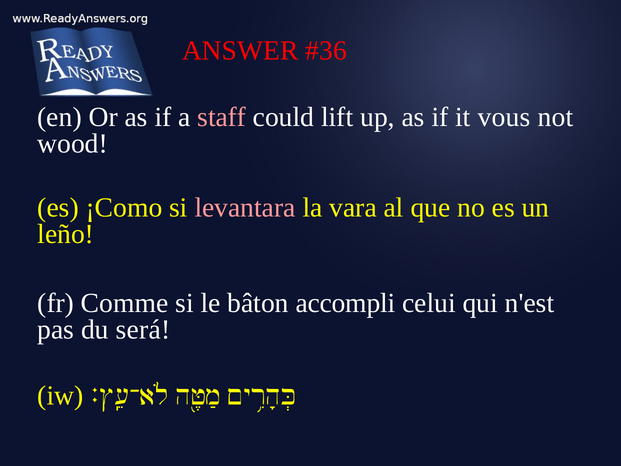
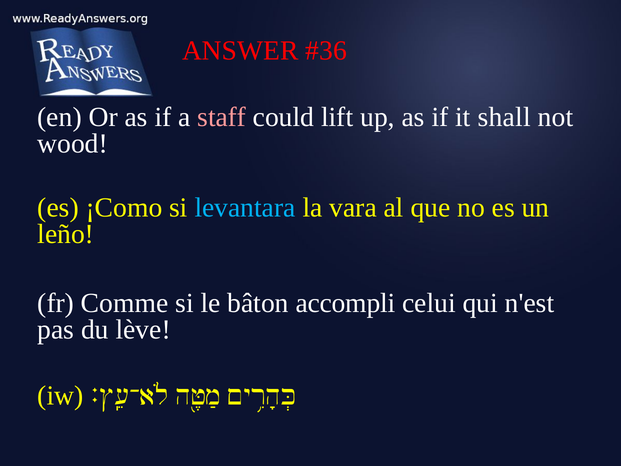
vous: vous -> shall (504, 117)
levantara colour: pink -> light blue (245, 207)
será: será -> lève (143, 329)
